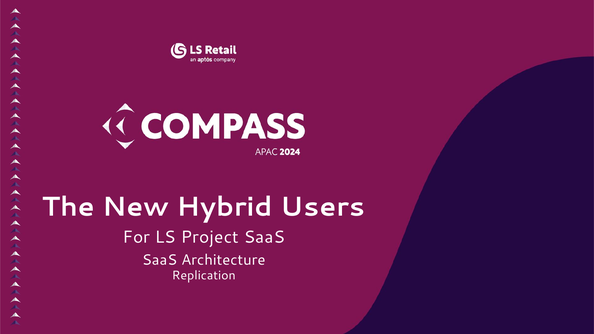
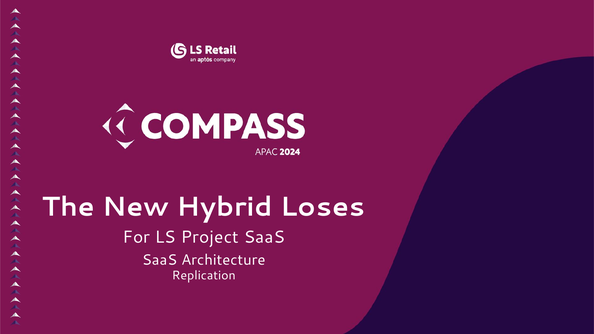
Users: Users -> Loses (323, 207)
